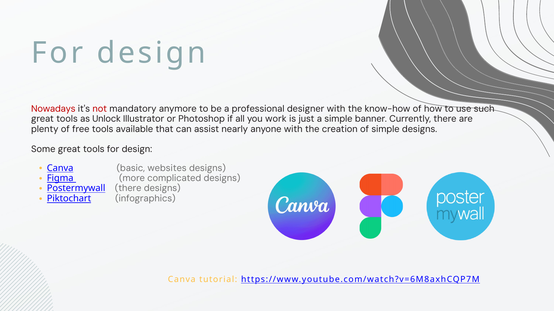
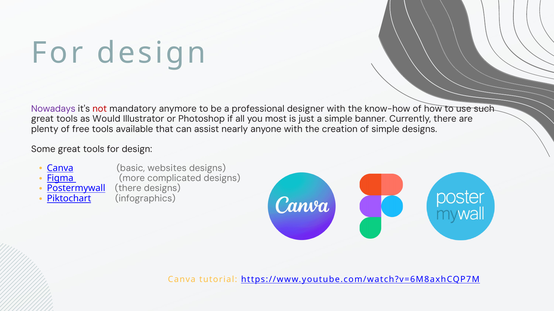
Nowadays colour: red -> purple (53, 109)
Unlock: Unlock -> Would (106, 119)
work: work -> most (276, 119)
